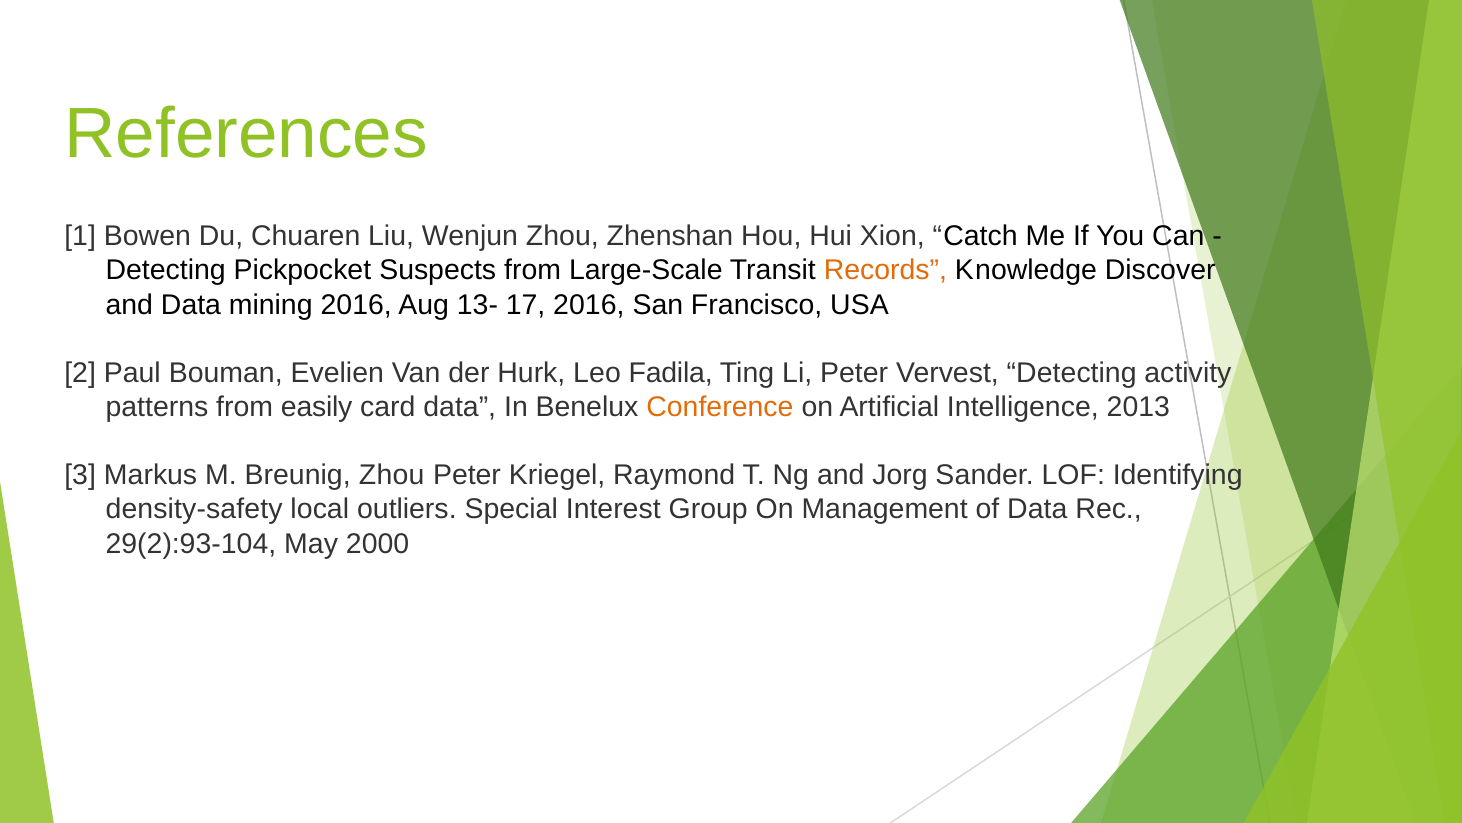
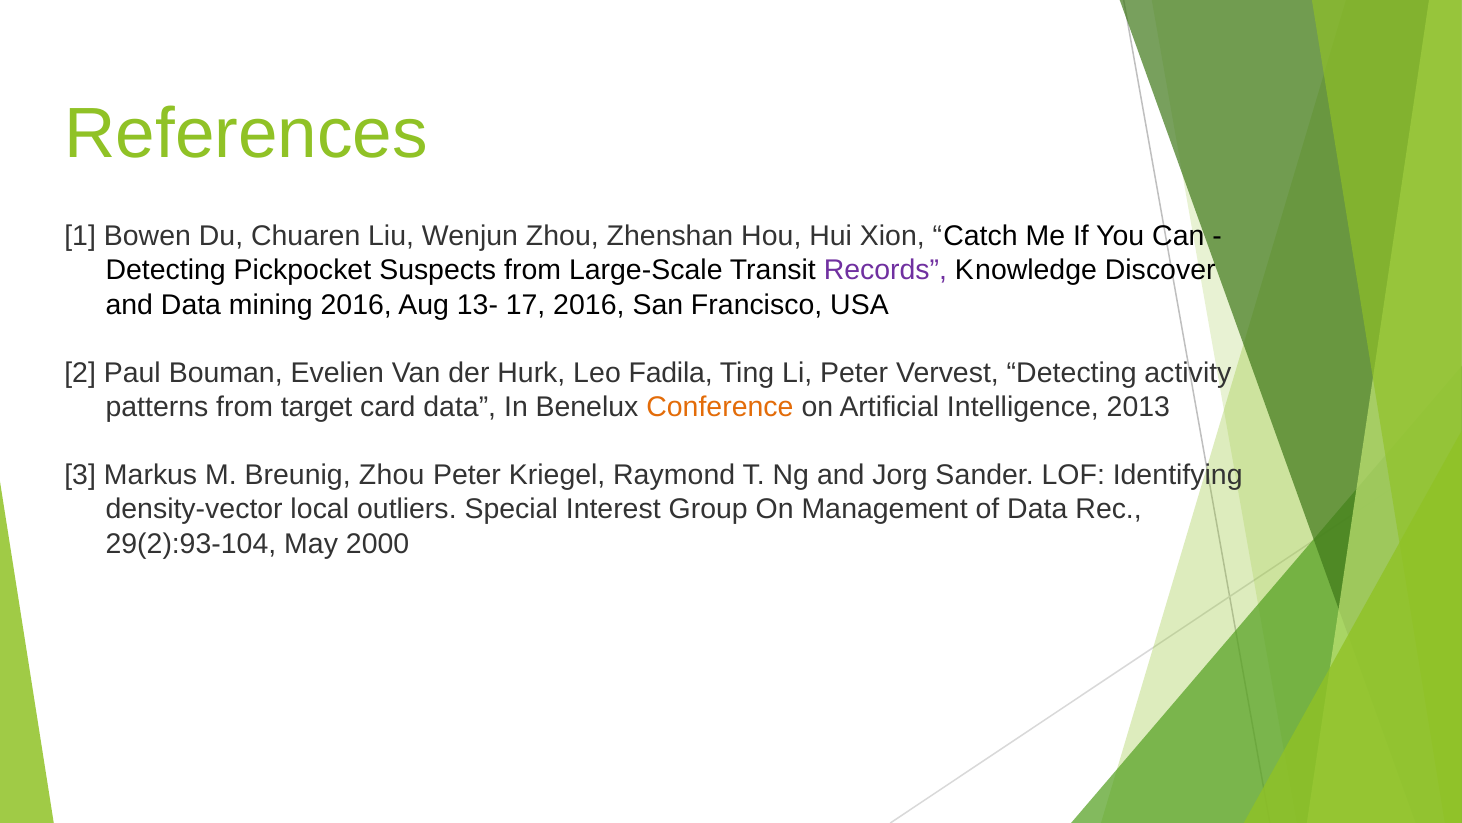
Records colour: orange -> purple (885, 270)
easily: easily -> target (317, 407)
density-safety: density-safety -> density-vector (194, 509)
